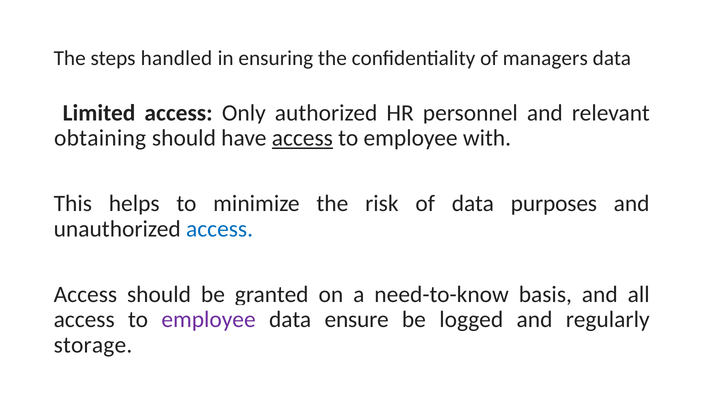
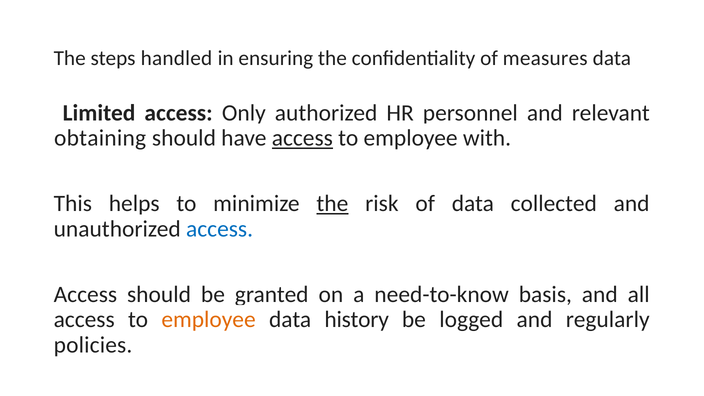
managers: managers -> measures (545, 58)
the underline: none -> present (332, 204)
purposes: purposes -> collected (554, 204)
employee colour: purple -> orange (209, 320)
ensure: ensure -> history (357, 320)
storage: storage -> policies (93, 345)
